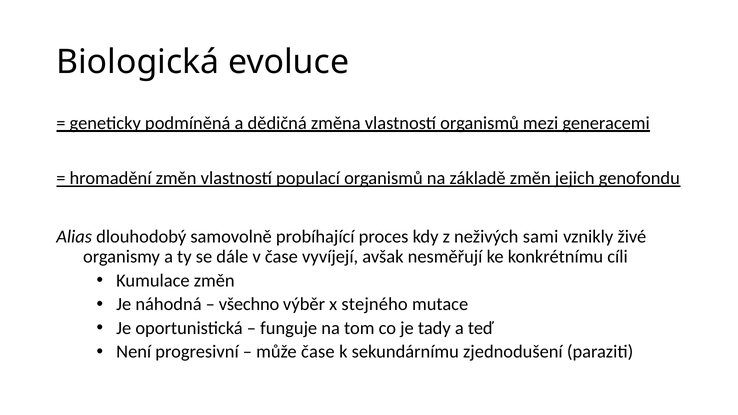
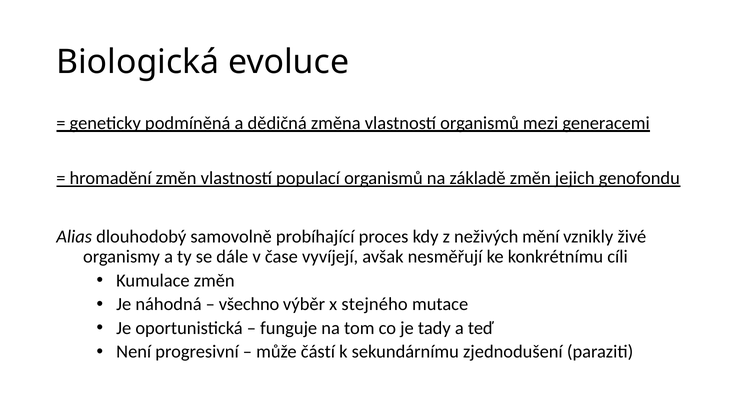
sami: sami -> mění (541, 237)
může čase: čase -> částí (318, 352)
